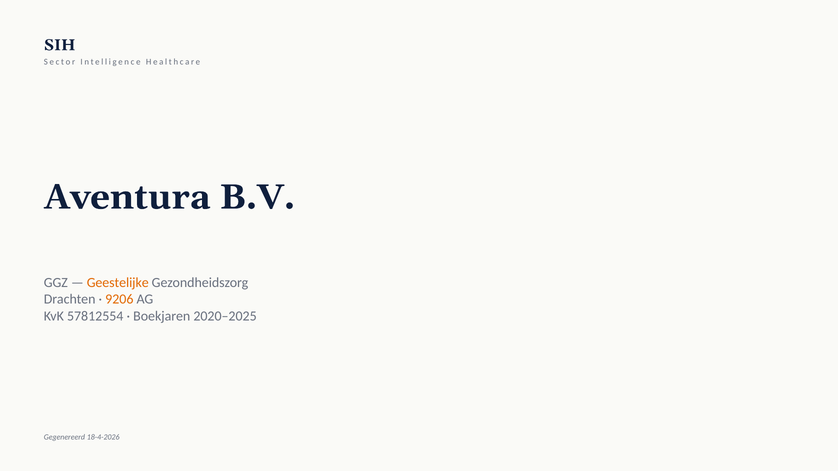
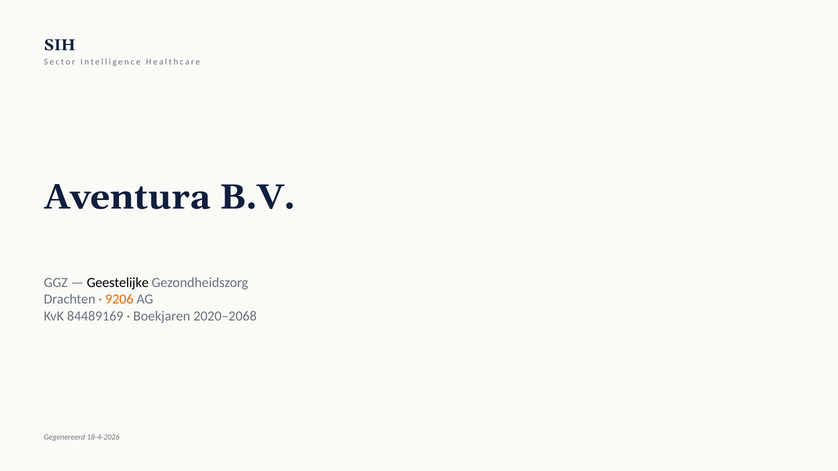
Geestelijke colour: orange -> black (118, 283)
57812554: 57812554 -> 84489169 (95, 316)
2020–2025: 2020–2025 -> 2020–2068 (225, 316)
